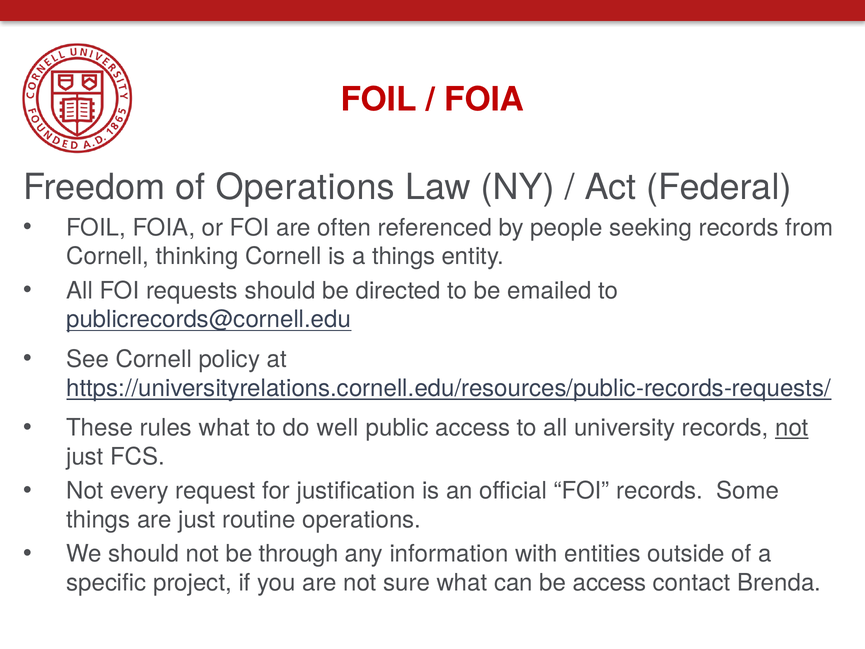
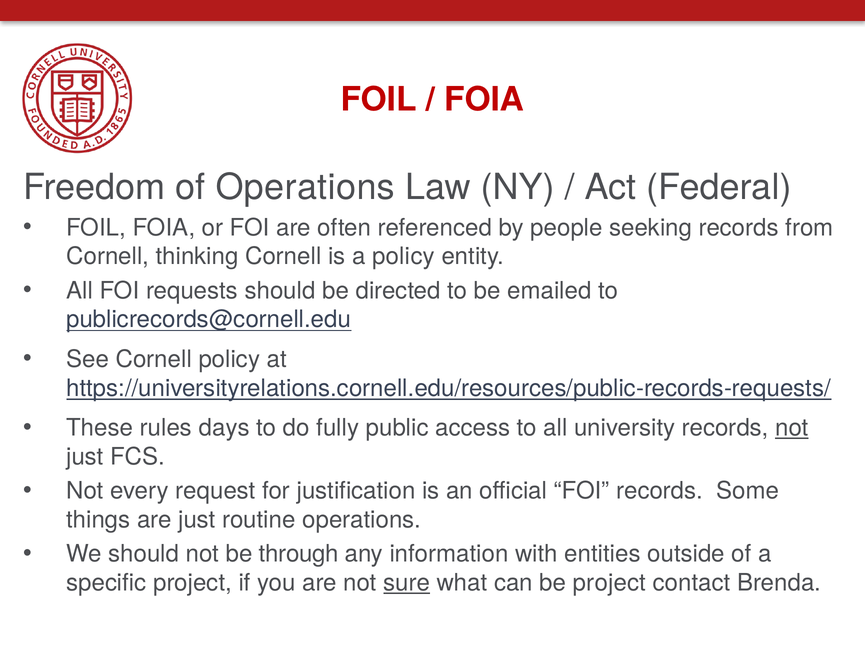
a things: things -> policy (403, 256)
rules what: what -> days (224, 428)
well: well -> fully (338, 428)
sure underline: none -> present (407, 582)
be access: access -> project (609, 582)
